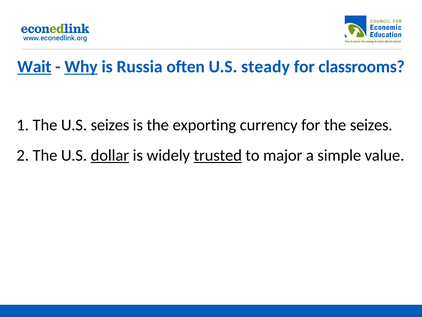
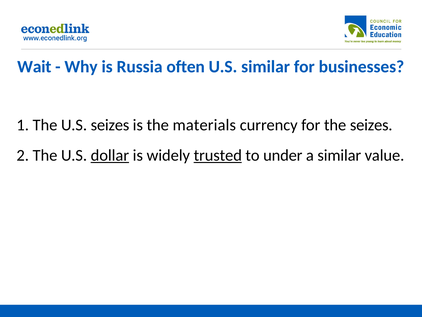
Wait underline: present -> none (34, 67)
Why underline: present -> none (81, 67)
U.S steady: steady -> similar (266, 67)
classrooms: classrooms -> businesses (361, 67)
exporting: exporting -> materials (204, 125)
major: major -> under (283, 155)
a simple: simple -> similar (339, 155)
